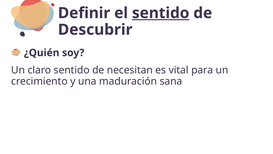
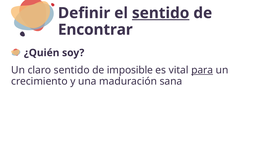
Descubrir: Descubrir -> Encontrar (95, 30)
necesitan: necesitan -> imposible (130, 70)
para underline: none -> present (202, 70)
